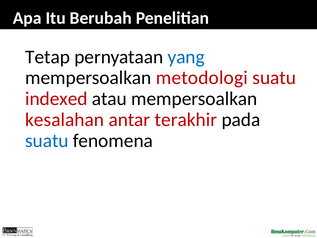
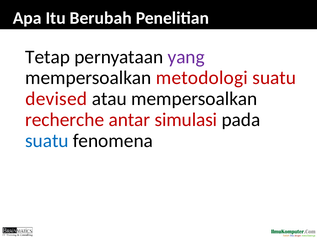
yang colour: blue -> purple (186, 57)
indexed: indexed -> devised (56, 99)
kesalahan: kesalahan -> recherche (65, 120)
terakhir: terakhir -> simulasi (186, 120)
